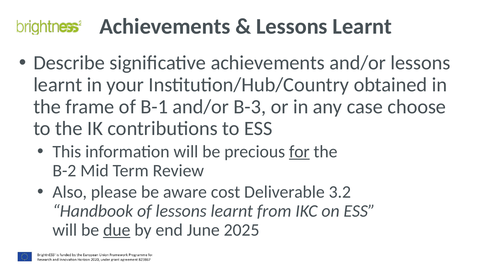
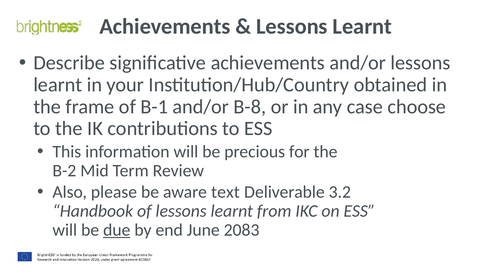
B-3: B-3 -> B-8 (250, 107)
for underline: present -> none (299, 152)
cost: cost -> text (225, 192)
2025: 2025 -> 2083 (242, 231)
